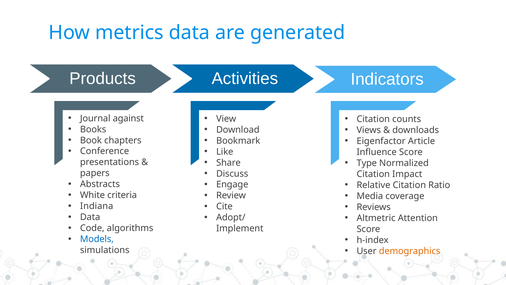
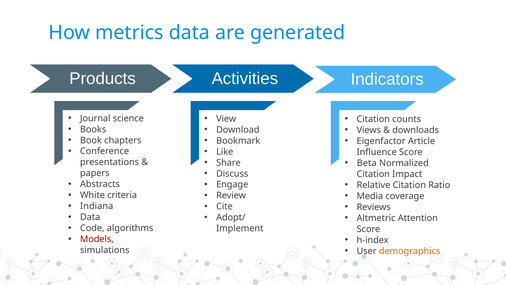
against: against -> science (128, 118)
Type: Type -> Beta (367, 163)
Models colour: blue -> red (97, 239)
